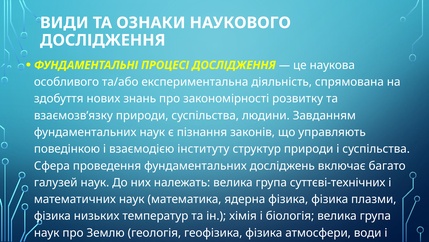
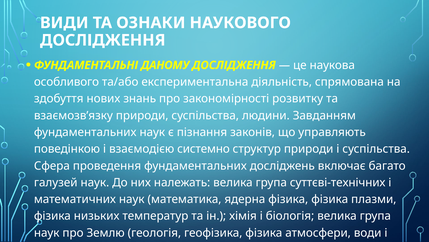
ПРОЦЕСІ: ПРОЦЕСІ -> ДАНОМУ (165, 65)
інституту: інституту -> системно (203, 149)
